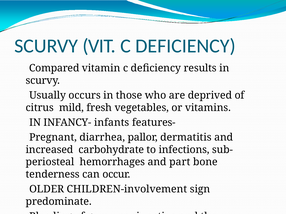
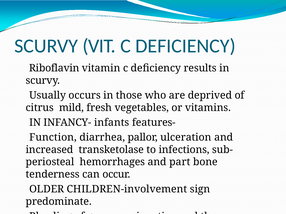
Compared: Compared -> Riboflavin (54, 68)
Pregnant: Pregnant -> Function (53, 138)
dermatitis: dermatitis -> ulceration (186, 138)
carbohydrate: carbohydrate -> transketolase (111, 150)
